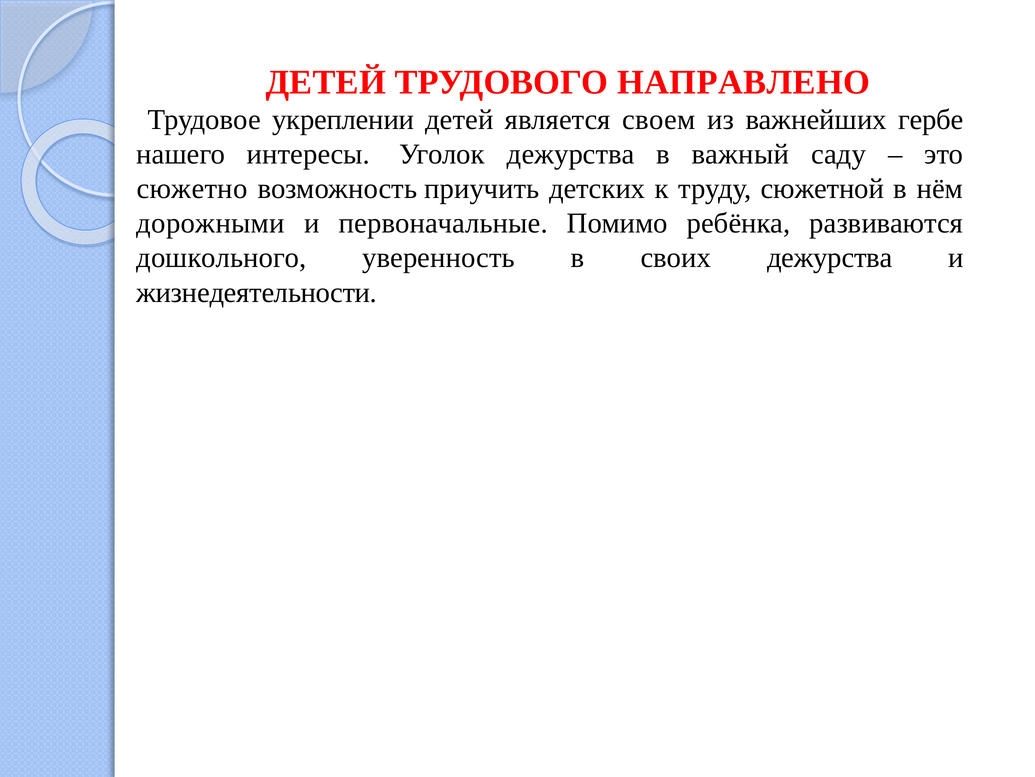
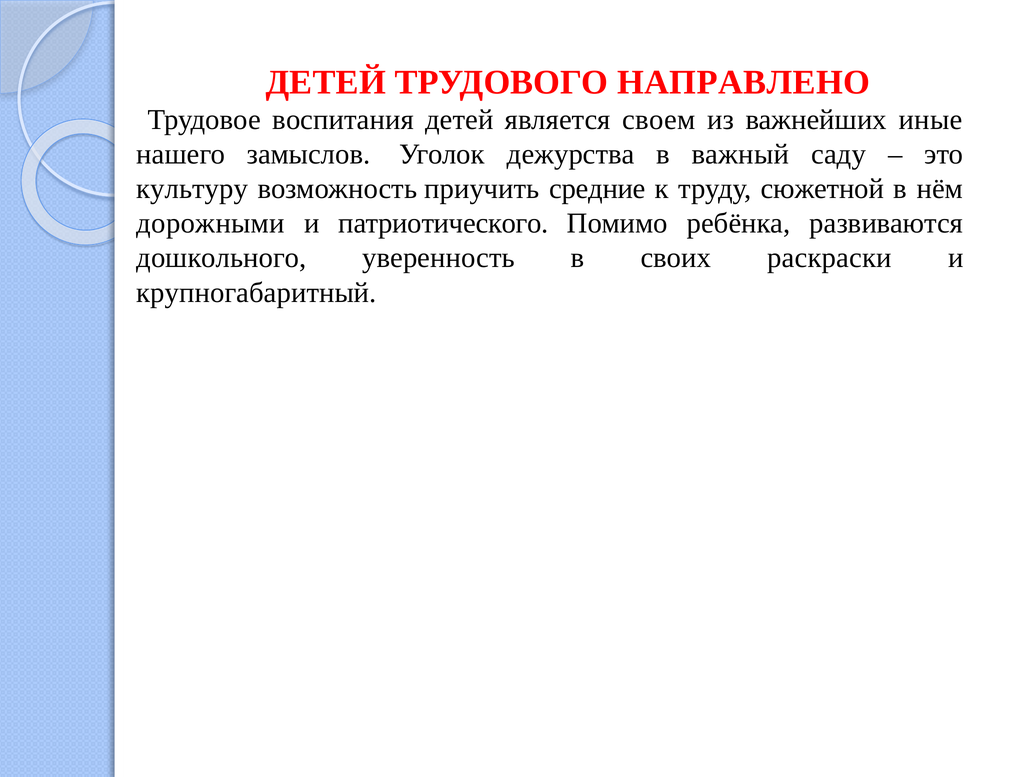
укреплении: укреплении -> воспитания (343, 120)
гербе: гербе -> иные (931, 120)
интересы: интересы -> замыслов (309, 154)
сюжетно: сюжетно -> культуру (192, 189)
детских: детских -> средние (597, 189)
первоначальные: первоначальные -> патриотического (444, 223)
своих дежурства: дежурства -> раскраски (829, 258)
жизнедеятельности: жизнедеятельности -> крупногабаритный (257, 292)
